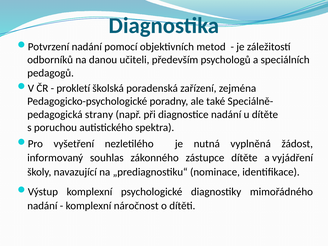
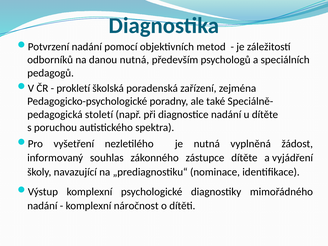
danou učiteli: učiteli -> nutná (134, 60)
strany: strany -> století (99, 115)
